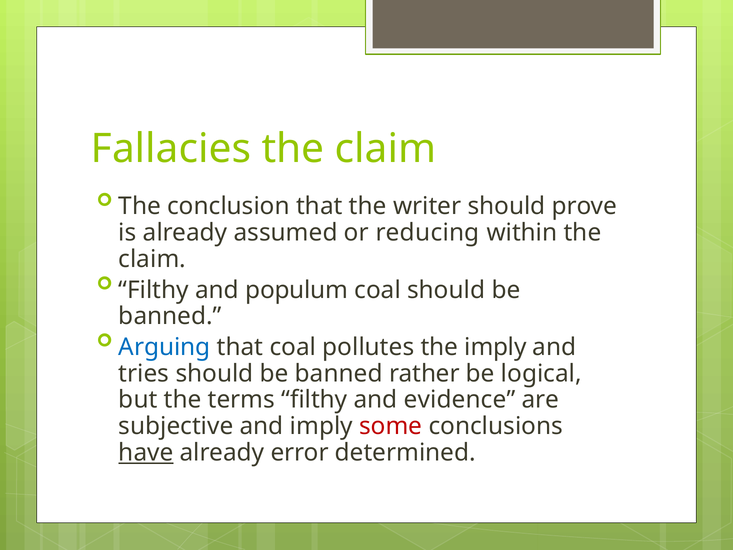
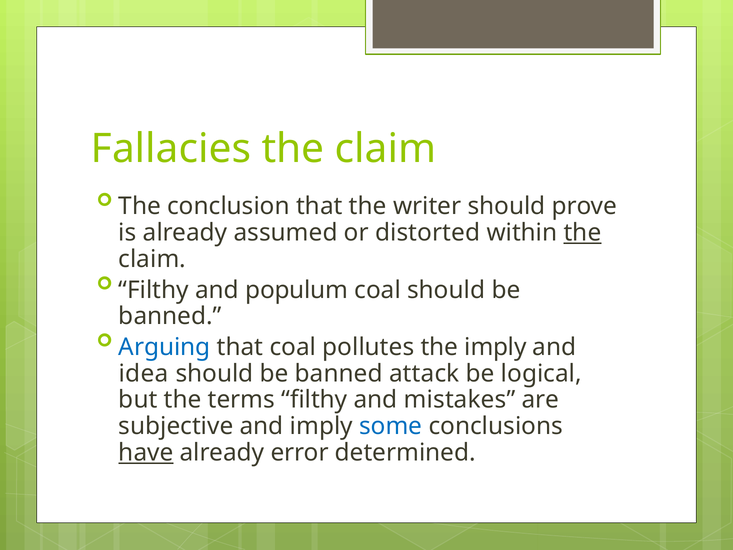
reducing: reducing -> distorted (428, 233)
the underline: none -> present (583, 233)
tries: tries -> idea (144, 373)
rather: rather -> attack (424, 373)
evidence: evidence -> mistakes (460, 400)
some colour: red -> blue (391, 426)
